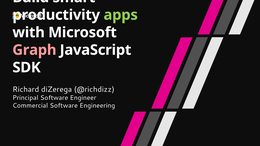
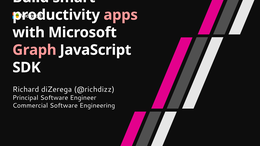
apps colour: light green -> pink (121, 15)
